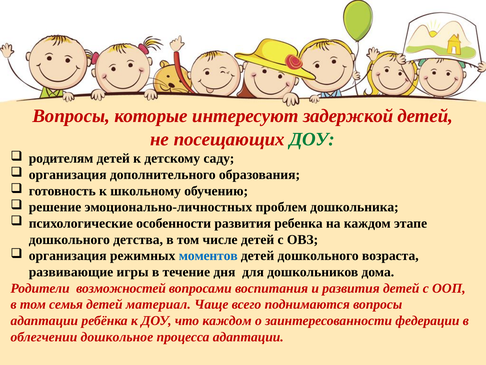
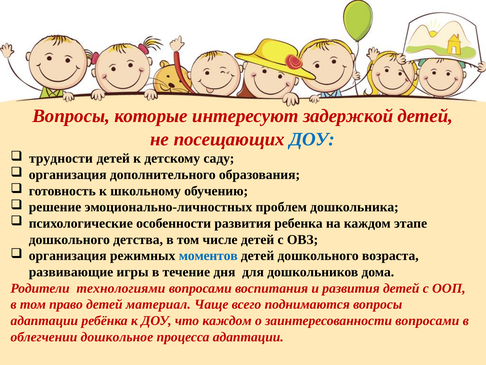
ДОУ colour: green -> blue (312, 139)
родителям: родителям -> трудности (61, 158)
возможностей: возможностей -> технологиями (121, 288)
семья: семья -> право (66, 304)
заинтересованности федерации: федерации -> вопросами (427, 320)
